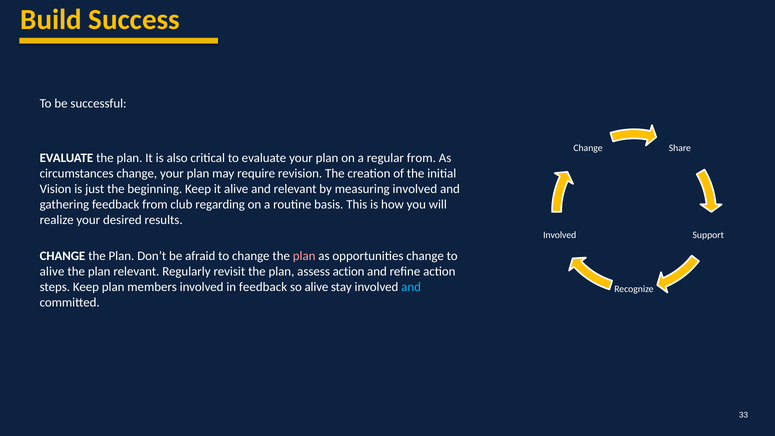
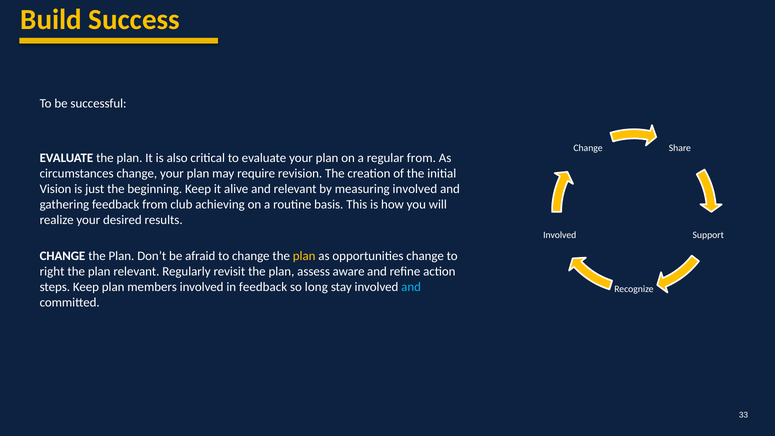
regarding: regarding -> achieving (220, 204)
plan colour: pink -> yellow (304, 256)
alive: alive -> right (52, 271)
assess action: action -> aware (349, 271)
so alive: alive -> long (316, 287)
